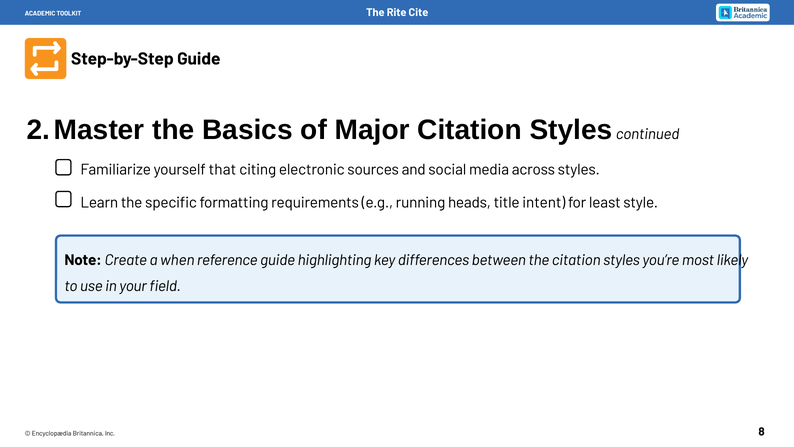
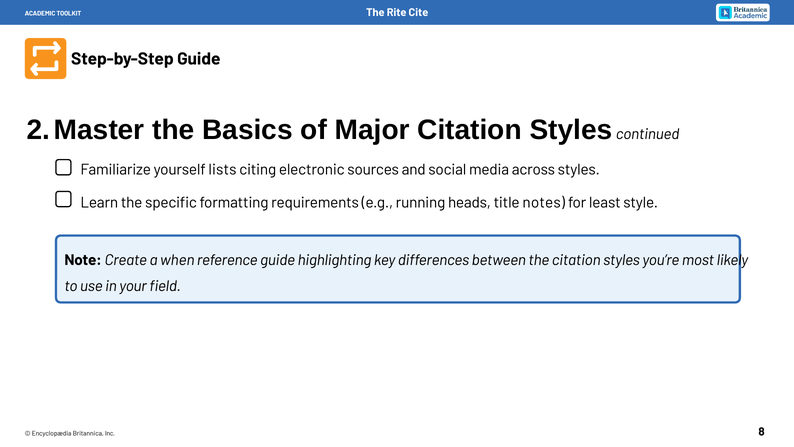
that: that -> lists (222, 170)
intent: intent -> notes (544, 202)
